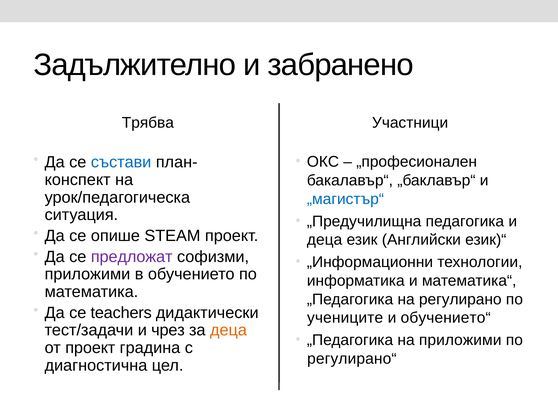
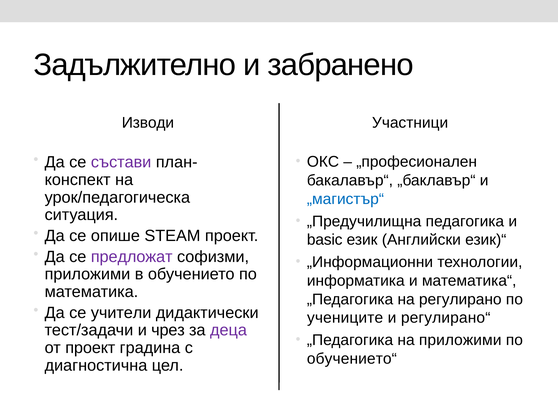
Трябва: Трябва -> Изводи (148, 123)
състави colour: blue -> purple (121, 162)
деца: деца -> basic (325, 240)
teachers: teachers -> учители (121, 313)
обучението“: обучението“ -> регулирано“ (446, 318)
деца colour: orange -> purple (228, 331)
регулирано“: регулирано“ -> обучението“ (352, 359)
